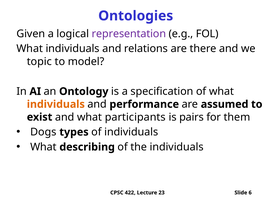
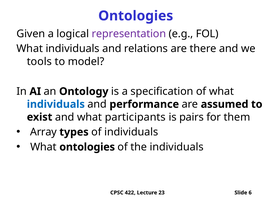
topic: topic -> tools (39, 62)
individuals colour: orange -> blue (56, 104)
Dogs: Dogs -> Array (43, 132)
What describing: describing -> ontologies (87, 147)
